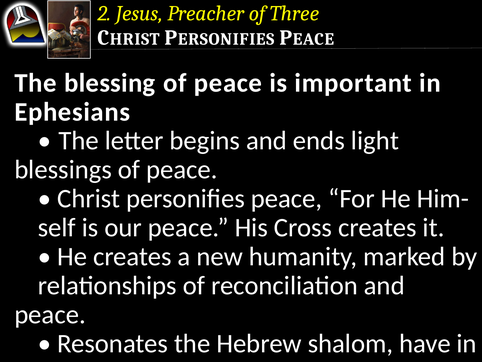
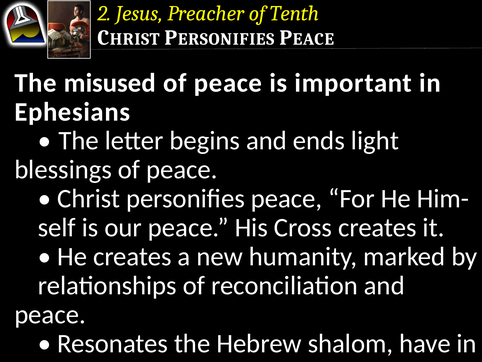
Three: Three -> Tenth (295, 13)
blessing: blessing -> misused (110, 83)
